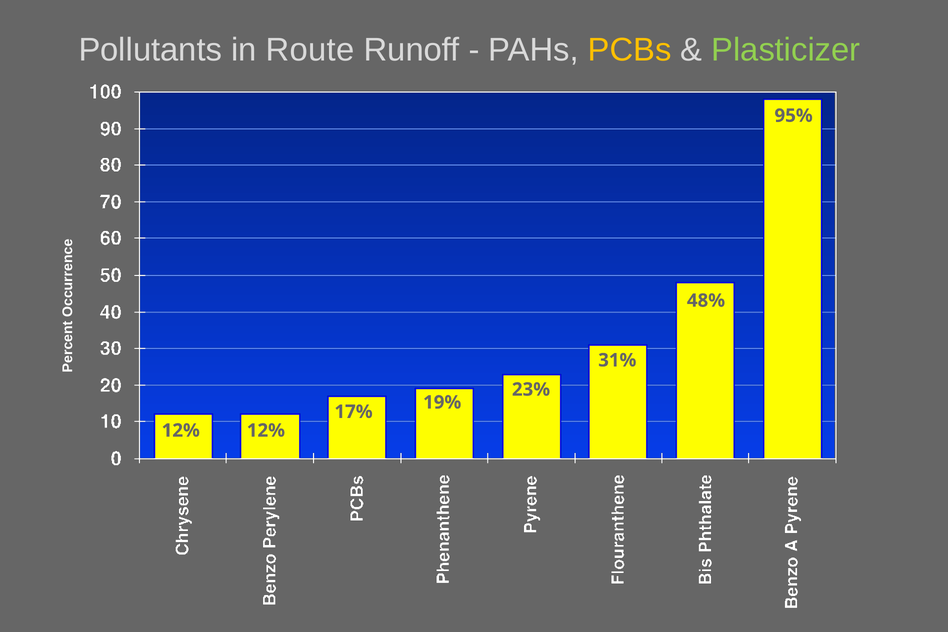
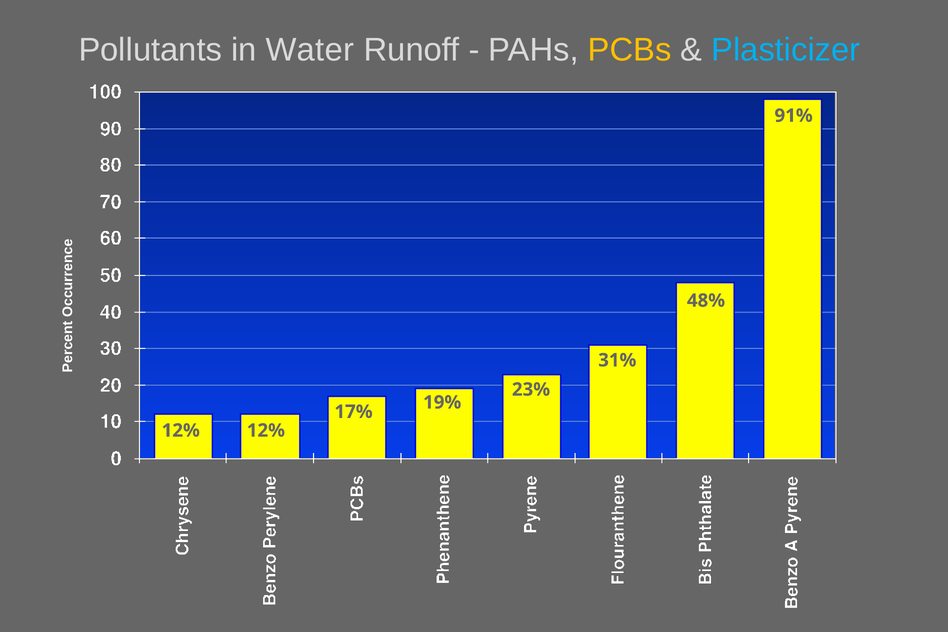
Route: Route -> Water (310, 50)
Plasticizer colour: light green -> light blue (786, 50)
95%: 95% -> 91% (794, 116)
